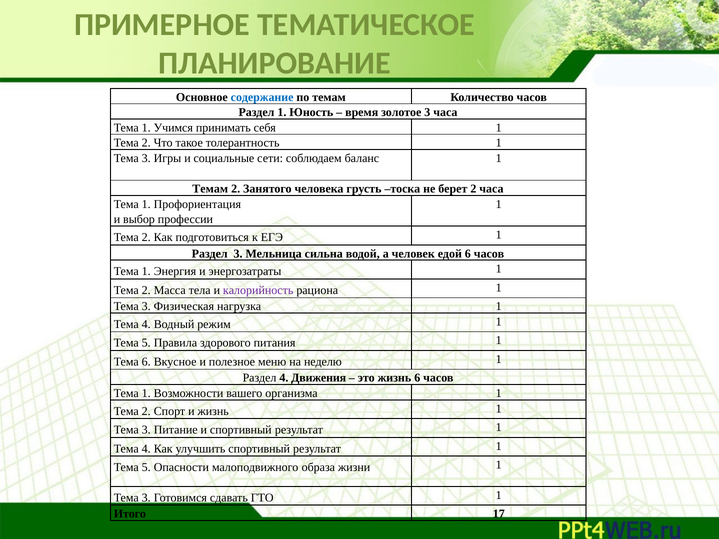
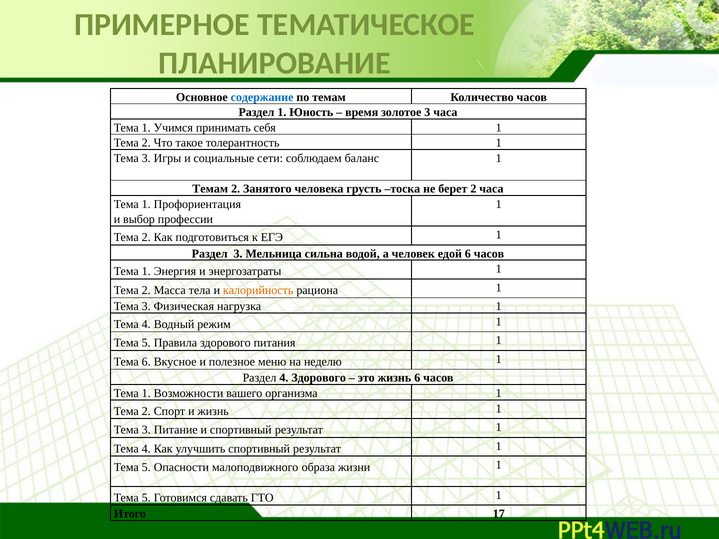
калорийность colour: purple -> orange (258, 290)
4 Движения: Движения -> Здорового (319, 378)
3: 3 -> 5 (146, 498)
